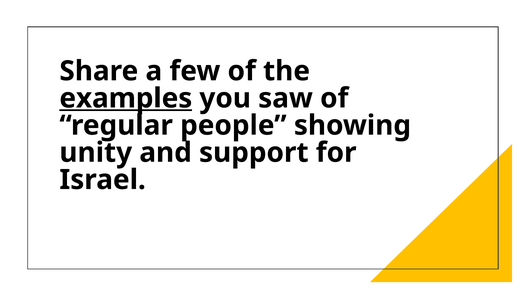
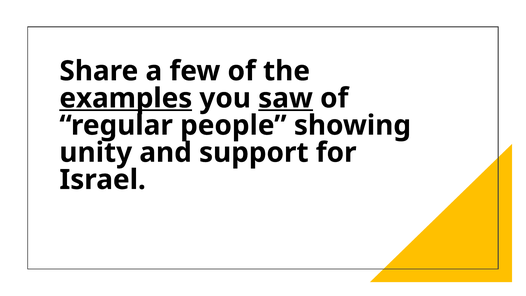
saw underline: none -> present (286, 98)
